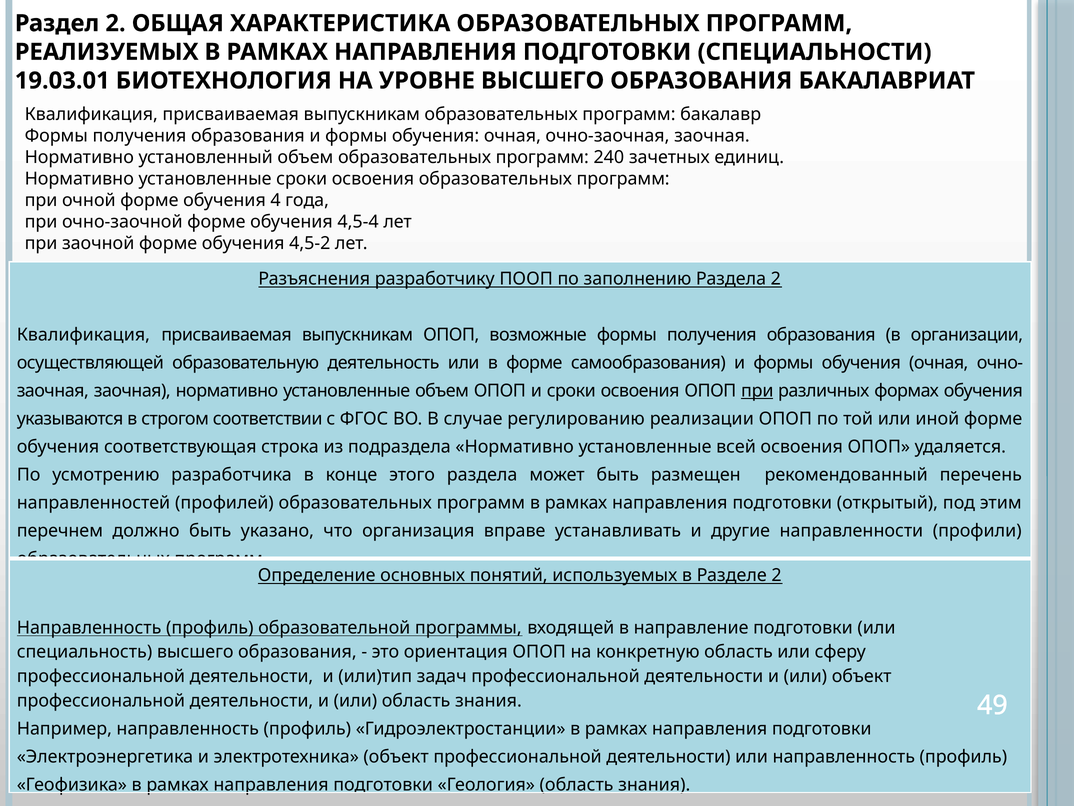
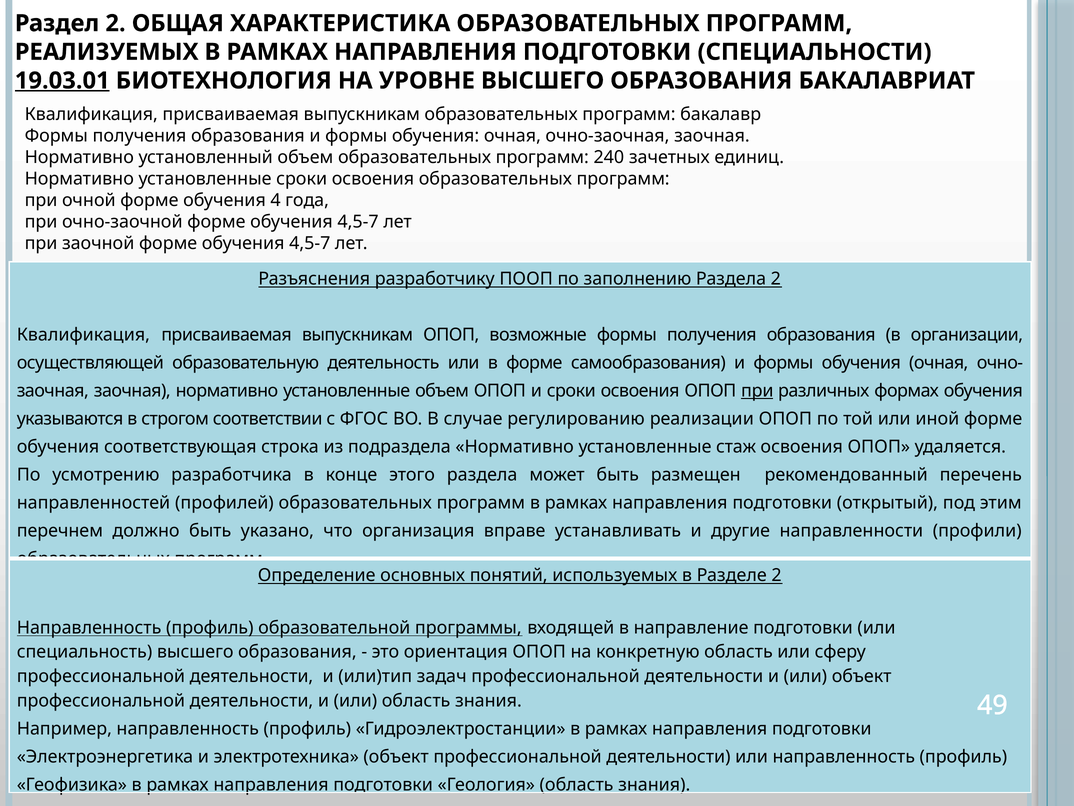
19.03.01 underline: none -> present (62, 81)
очно-заочной форме обучения 4,5-4: 4,5-4 -> 4,5-7 (358, 222)
заочной форме обучения 4,5-2: 4,5-2 -> 4,5-7 (310, 243)
всей: всей -> стаж (736, 446)
